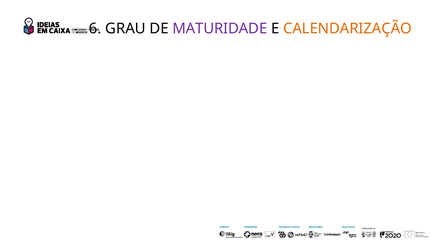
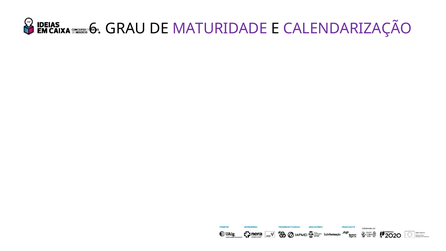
CALENDARIZAÇÃO colour: orange -> purple (347, 28)
